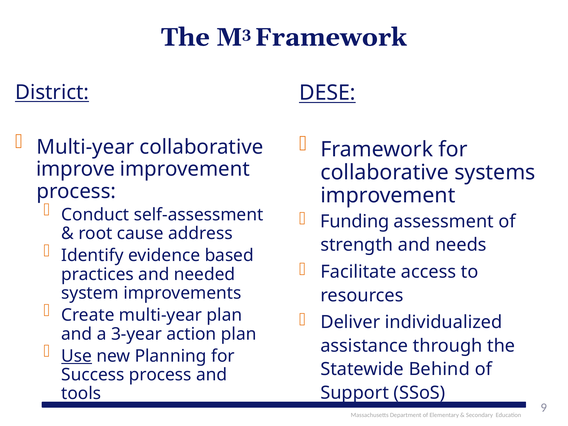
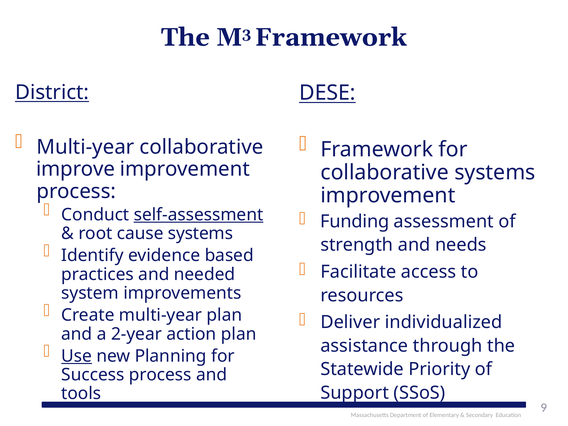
self-assessment underline: none -> present (199, 215)
cause address: address -> systems (201, 233)
3-year: 3-year -> 2-year (137, 334)
Behind: Behind -> Priority (439, 369)
